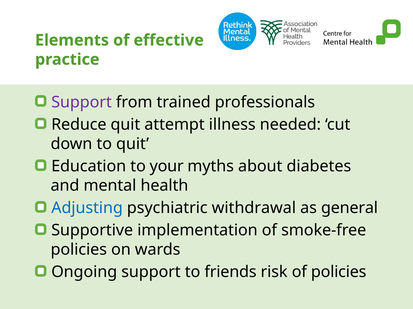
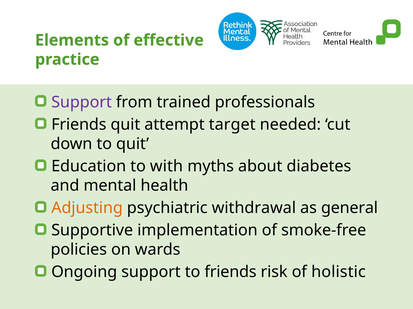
Reduce: Reduce -> Friends (79, 125)
illness: illness -> target (232, 125)
your: your -> with (166, 167)
Adjusting colour: blue -> orange (87, 208)
of policies: policies -> holistic (339, 273)
